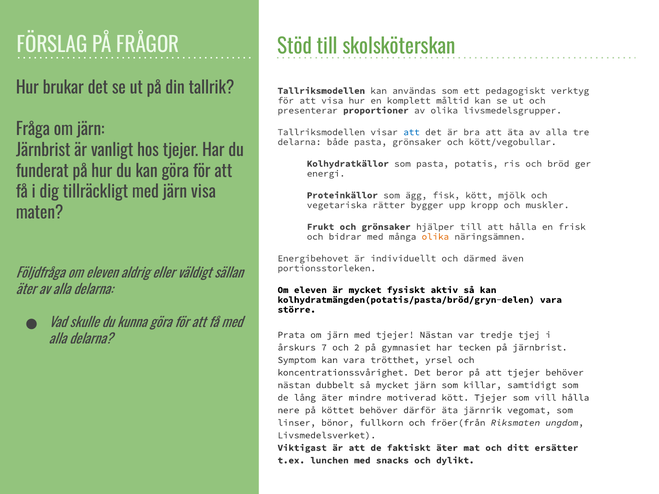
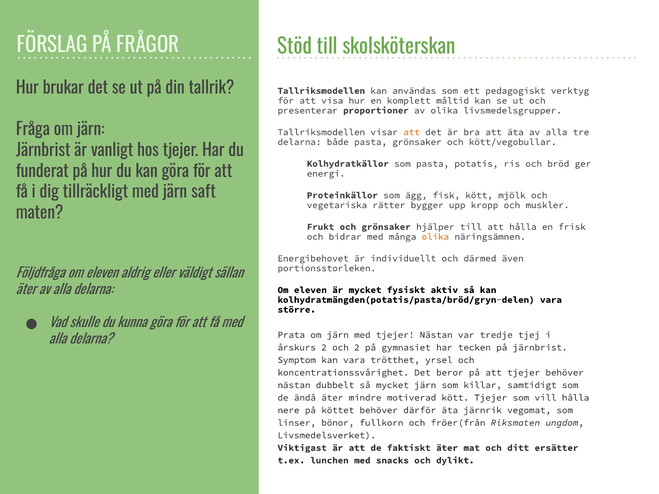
att colour: blue -> orange (412, 132)
järn visa: visa -> saft (204, 192)
årskurs 7: 7 -> 2 (324, 348)
lång: lång -> ändå (305, 398)
